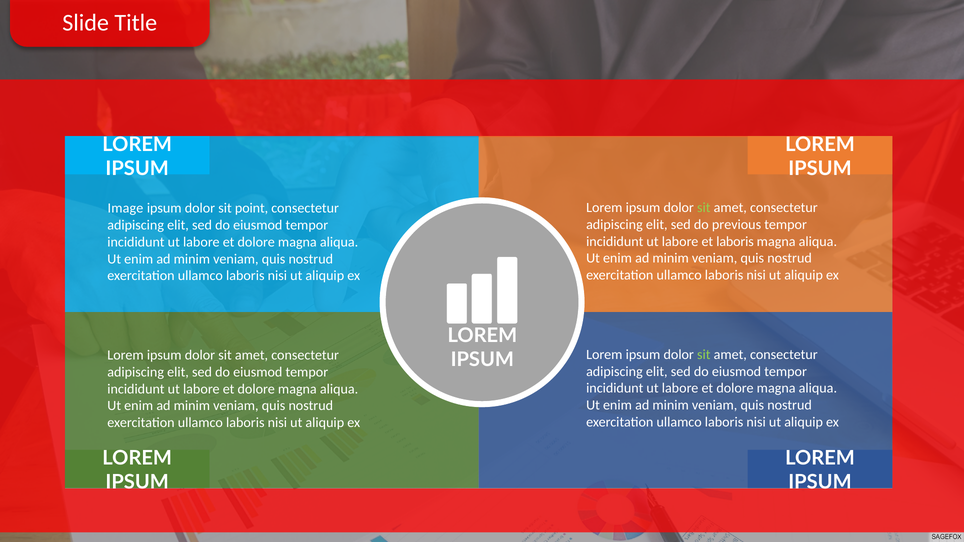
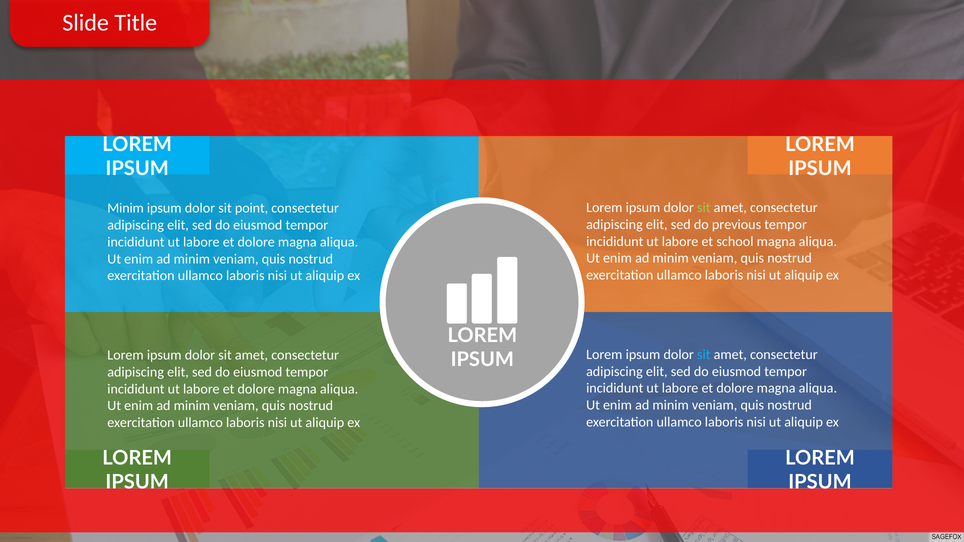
Image: Image -> Minim (126, 208)
et laboris: laboris -> school (735, 242)
sit colour: light green -> light blue (704, 355)
